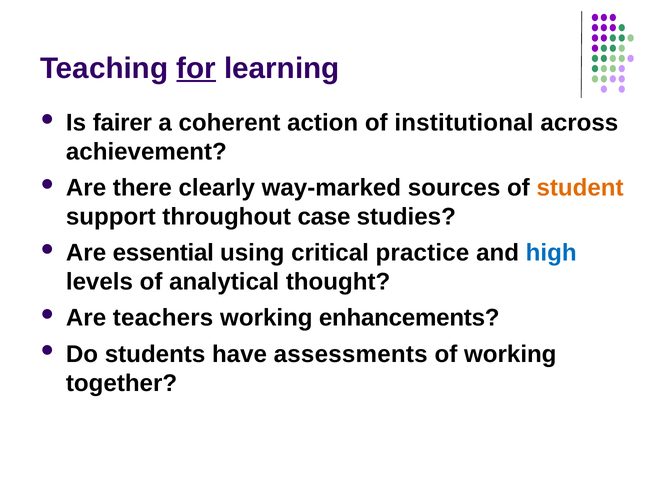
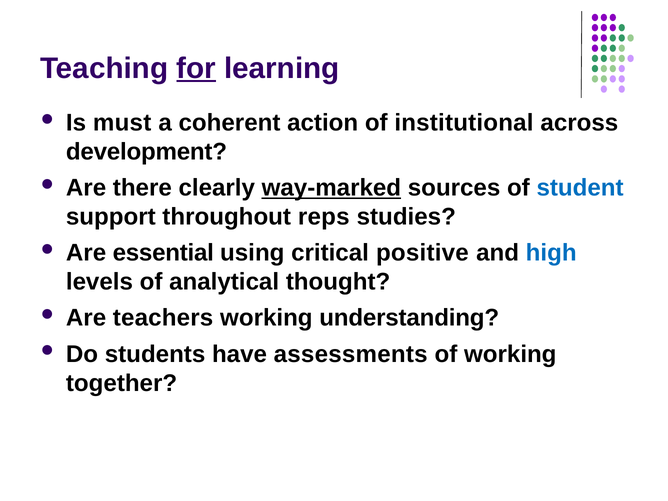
fairer: fairer -> must (122, 123)
achievement: achievement -> development (146, 152)
way-marked underline: none -> present (331, 188)
student colour: orange -> blue (580, 188)
case: case -> reps (324, 217)
practice: practice -> positive (422, 253)
enhancements: enhancements -> understanding (409, 318)
